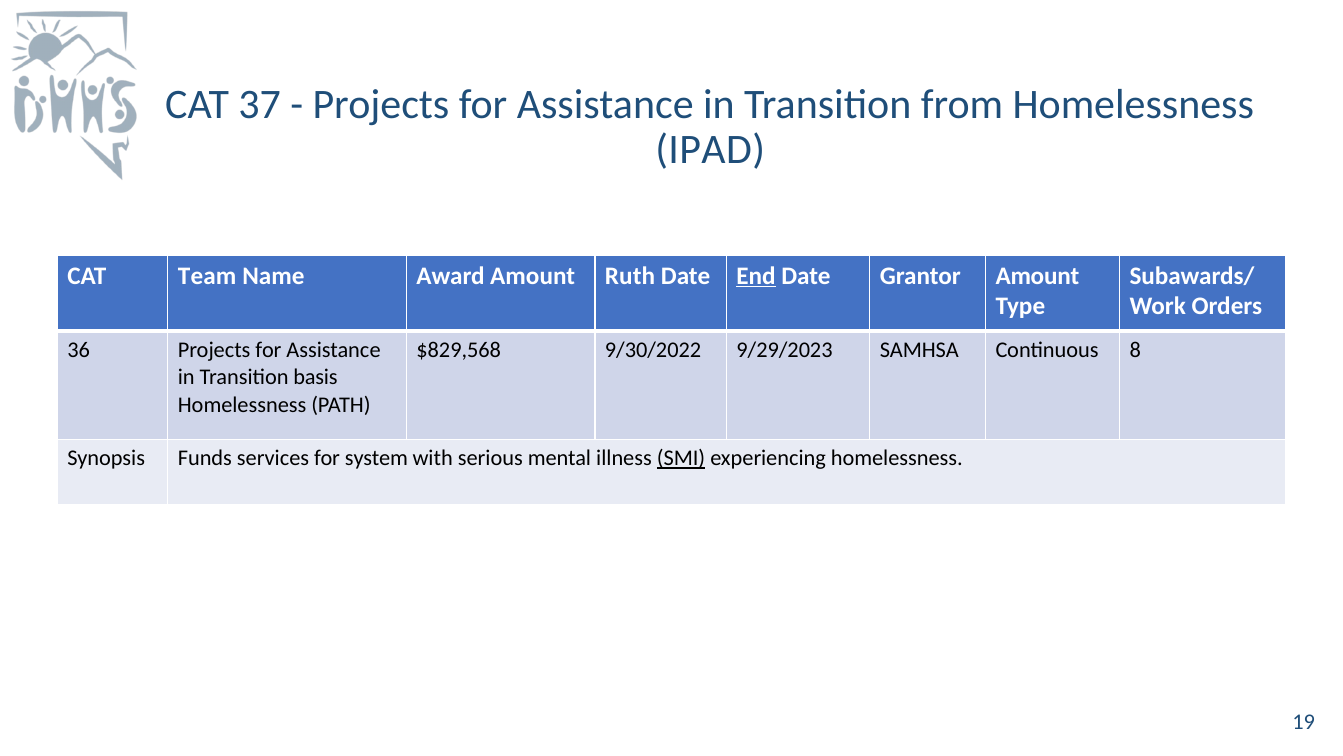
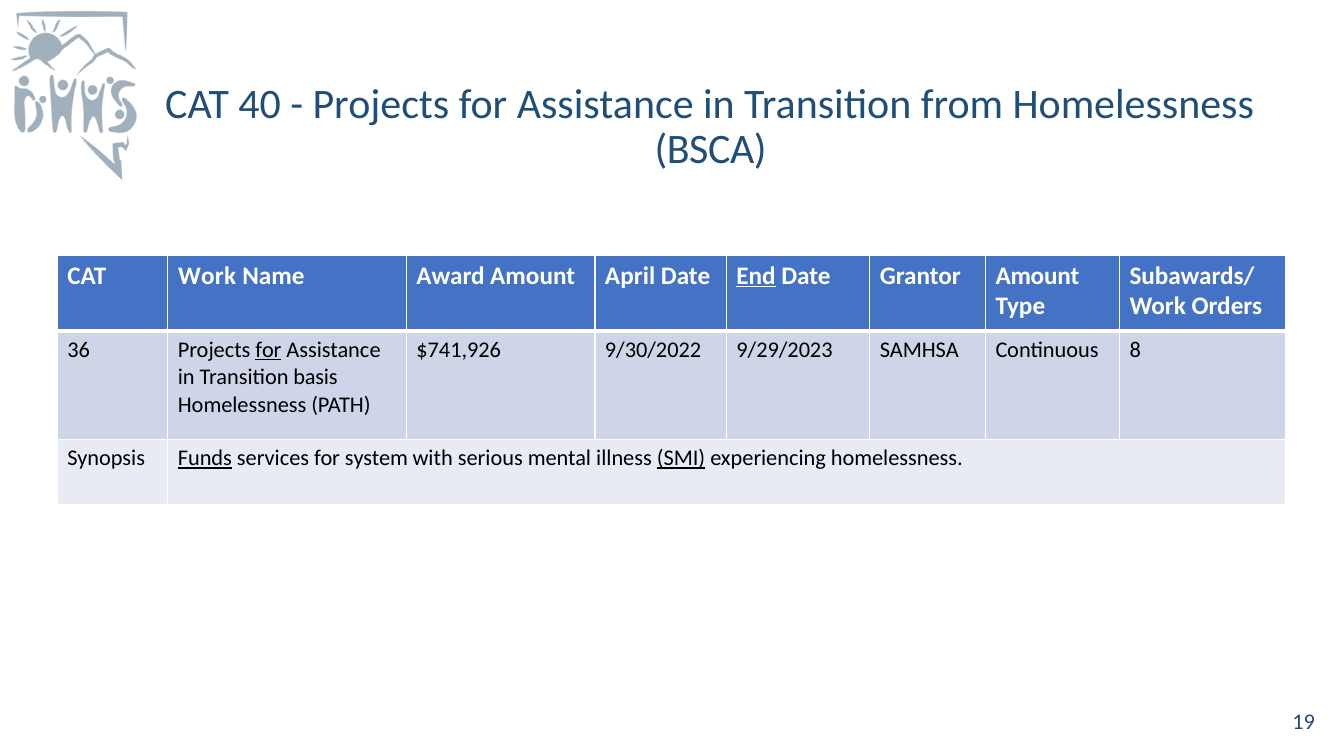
37: 37 -> 40 (260, 105)
IPAD: IPAD -> BSCA (711, 150)
CAT Team: Team -> Work (207, 276)
Ruth: Ruth -> April (630, 276)
for underline: none -> present (269, 350)
$829,568: $829,568 -> $741,926 (459, 350)
Funds underline: none -> present (205, 458)
